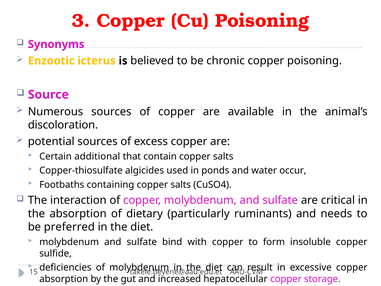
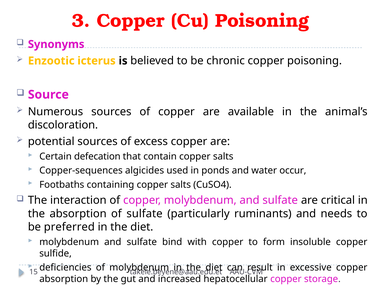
additional: additional -> defecation (97, 156)
Copper-thiosulfate: Copper-thiosulfate -> Copper-sequences (81, 170)
of dietary: dietary -> sulfate (144, 213)
